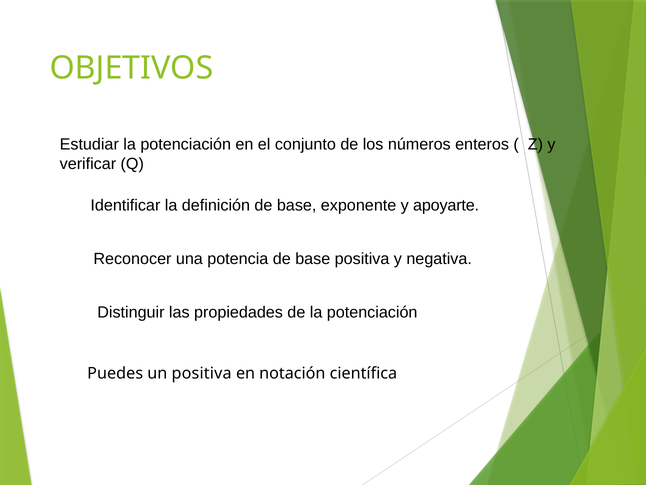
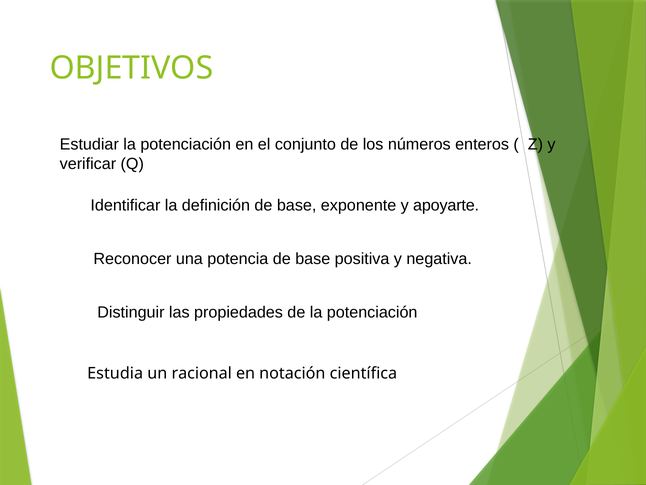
Puedes: Puedes -> Estudia (115, 373)
un positiva: positiva -> racional (202, 373)
